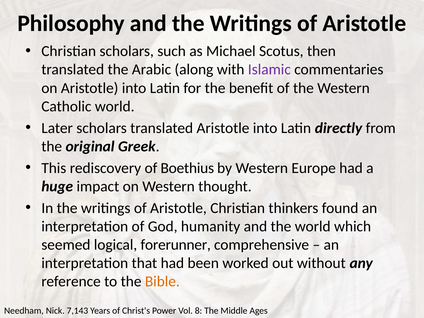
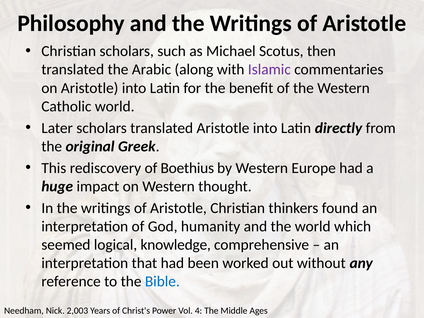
forerunner: forerunner -> knowledge (176, 245)
Bible colour: orange -> blue (162, 281)
7,143: 7,143 -> 2,003 (77, 311)
8: 8 -> 4 (199, 311)
